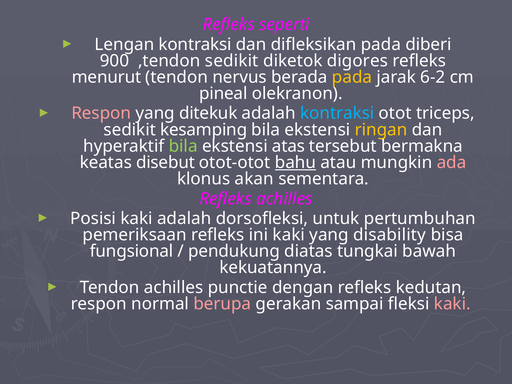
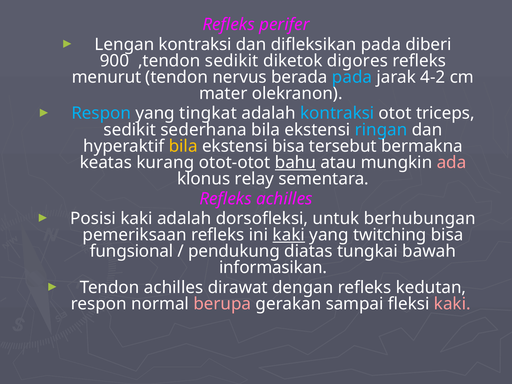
seperti: seperti -> perifer (284, 25)
pada colour: yellow -> light blue (352, 77)
6-2: 6-2 -> 4-2 (433, 77)
pineal: pineal -> mater (223, 94)
Respon colour: pink -> light blue (101, 113)
ditekuk: ditekuk -> tingkat (208, 113)
kesamping: kesamping -> sederhana (203, 130)
ringan colour: yellow -> light blue (381, 130)
bila colour: light green -> yellow (183, 146)
ekstensi atas: atas -> bisa (288, 146)
disebut: disebut -> kurang (165, 163)
akan: akan -> relay (254, 179)
pertumbuhan: pertumbuhan -> berhubungan (420, 218)
kaki underline: none -> present (289, 235)
disability: disability -> twitching (390, 235)
kekuatannya: kekuatannya -> informasikan (273, 268)
punctie: punctie -> dirawat (238, 287)
